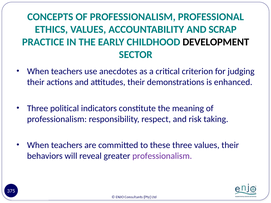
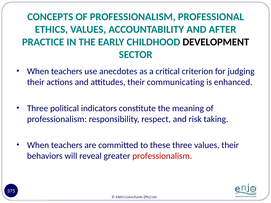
SCRAP: SCRAP -> AFTER (223, 29)
demonstrations: demonstrations -> communicating (176, 82)
professionalism colour: purple -> red (162, 156)
